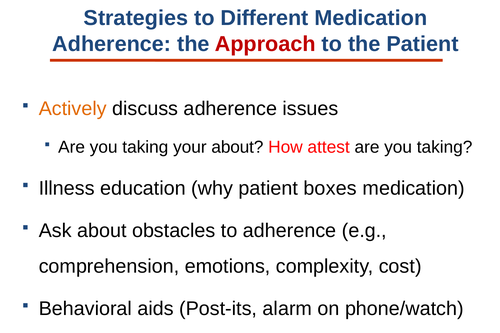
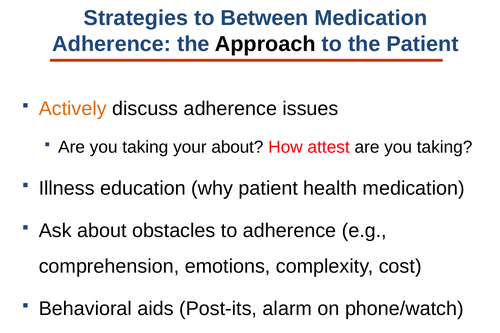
Different: Different -> Between (265, 18)
Approach colour: red -> black (265, 44)
boxes: boxes -> health (330, 188)
